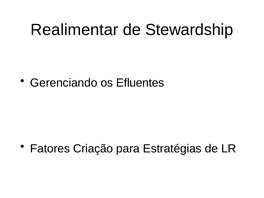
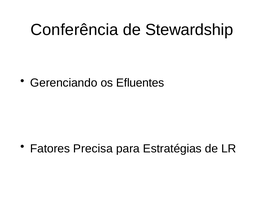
Realimentar: Realimentar -> Conferência (74, 30)
Criação: Criação -> Precisa (93, 149)
